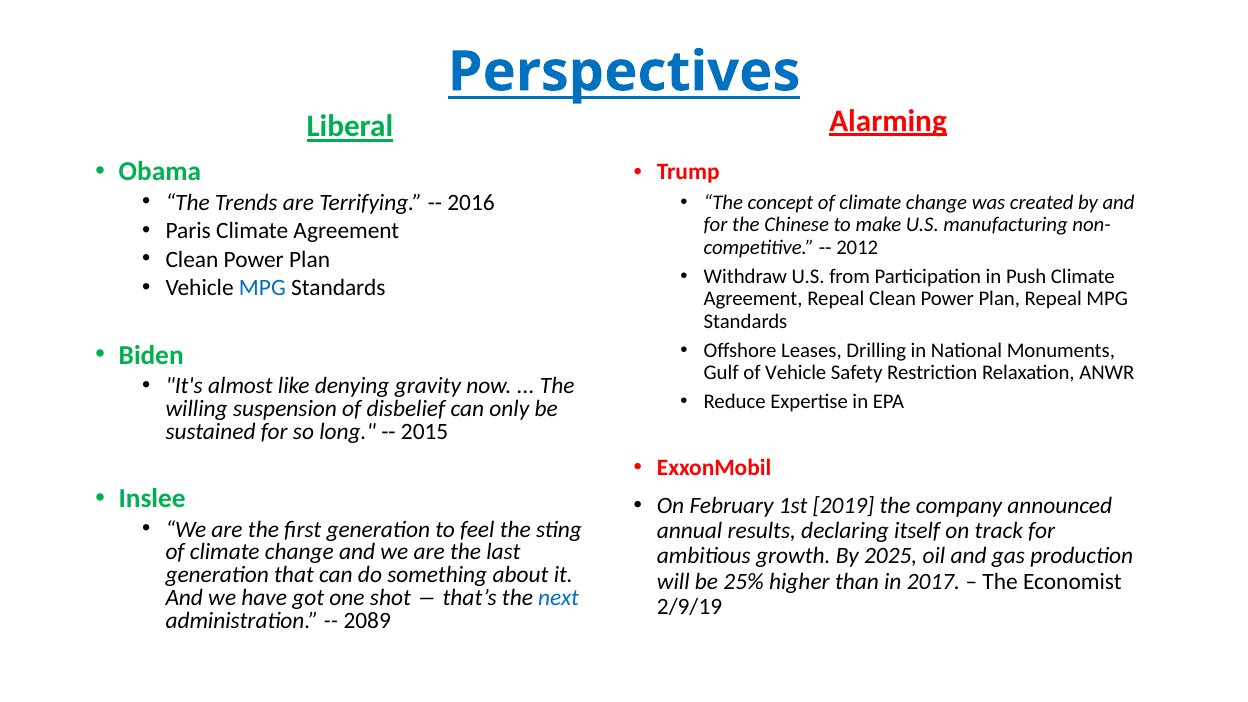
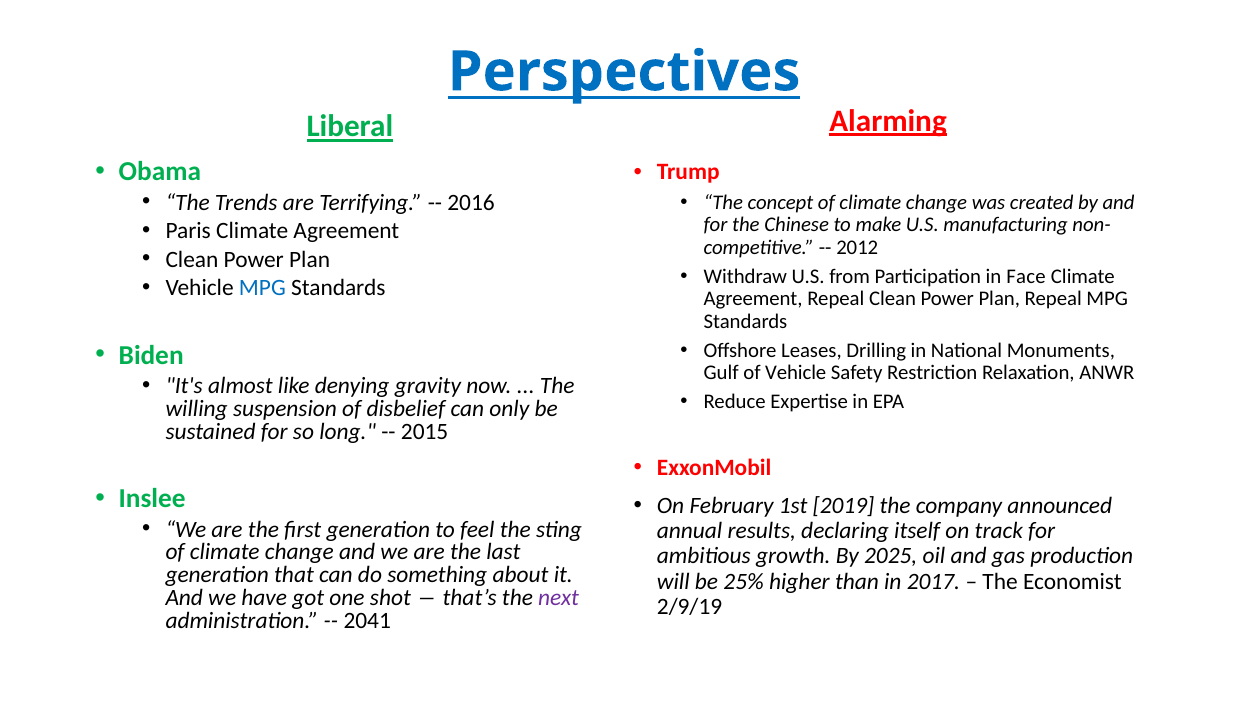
Push: Push -> Face (1026, 276)
next colour: blue -> purple (559, 598)
2089: 2089 -> 2041 (367, 620)
